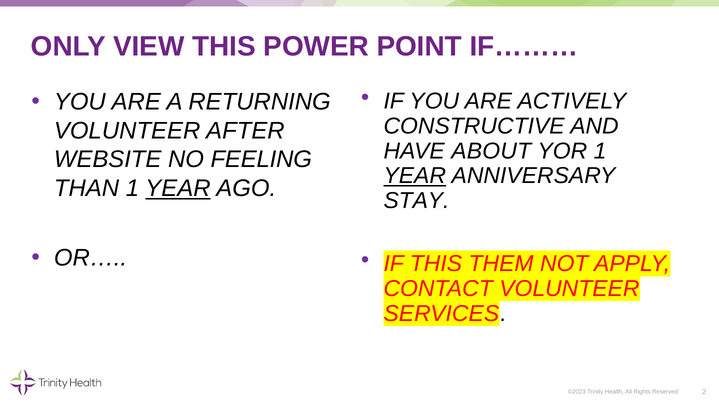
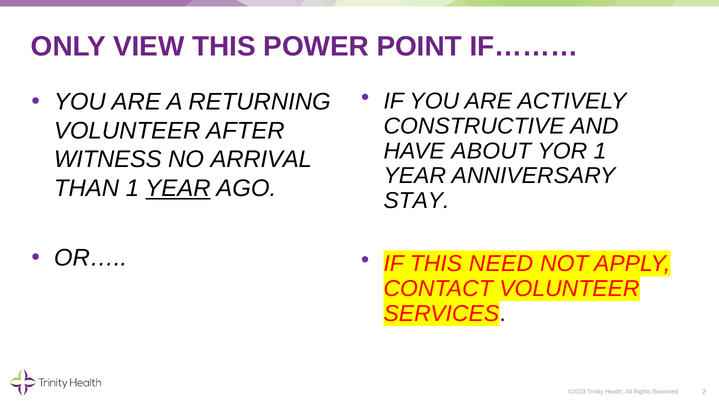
WEBSITE: WEBSITE -> WITNESS (108, 159)
FEELING: FEELING -> ARRIVAL (261, 159)
YEAR underline: present -> none (415, 176)
THEM: THEM -> NEED (501, 263)
